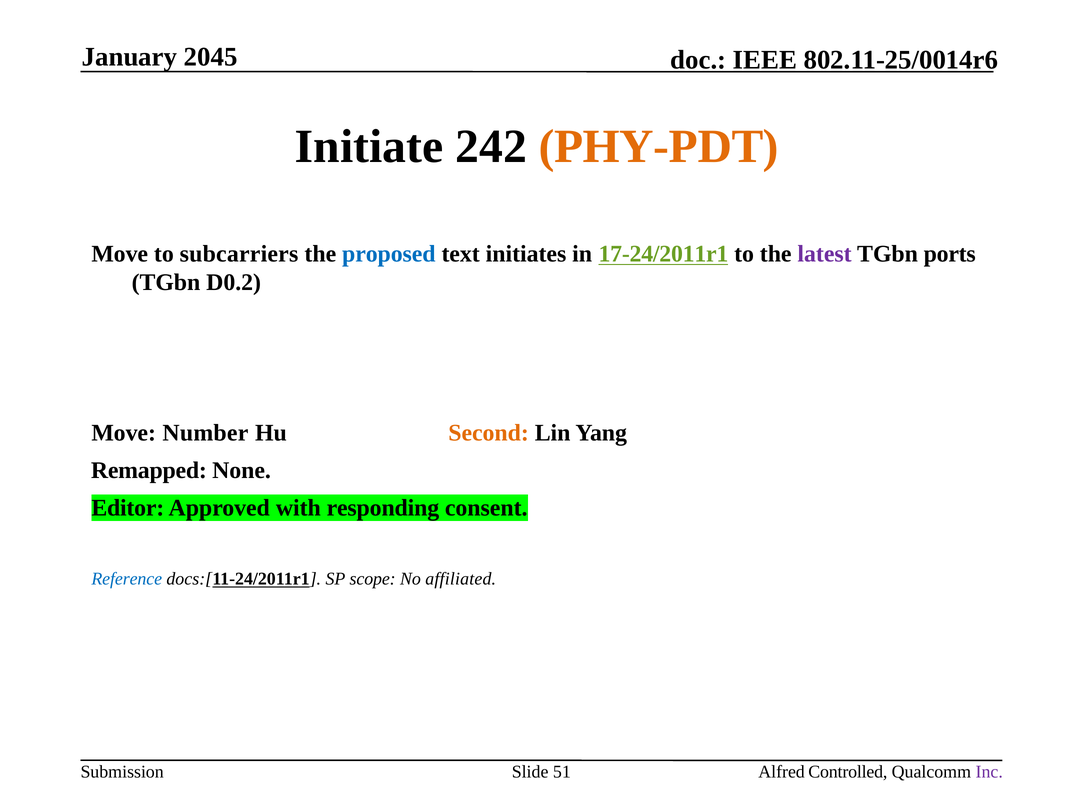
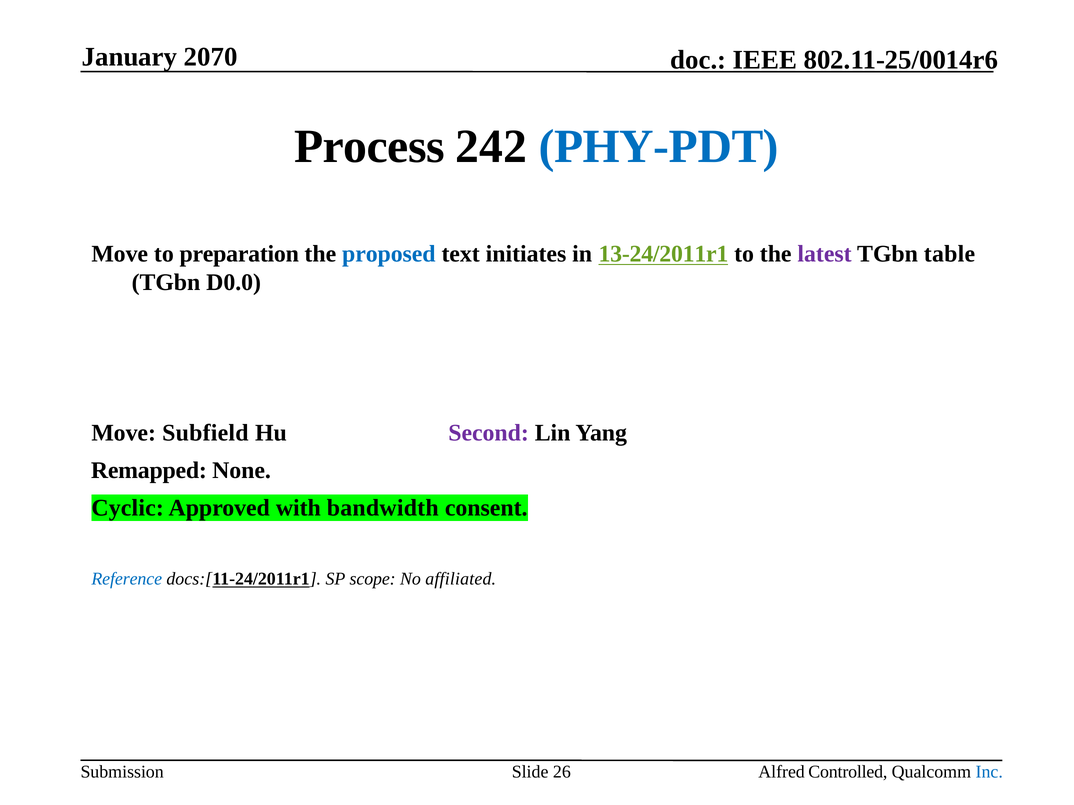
2045: 2045 -> 2070 (211, 57)
Initiate: Initiate -> Process (369, 146)
PHY-PDT colour: orange -> blue (659, 146)
subcarriers: subcarriers -> preparation (239, 254)
17-24/2011r1: 17-24/2011r1 -> 13-24/2011r1 (663, 254)
ports: ports -> table (949, 254)
D0.2: D0.2 -> D0.0 (234, 283)
Number: Number -> Subfield (205, 433)
Second colour: orange -> purple (489, 433)
Editor: Editor -> Cyclic (128, 508)
responding: responding -> bandwidth (383, 508)
51: 51 -> 26 (562, 773)
Inc colour: purple -> blue (989, 773)
